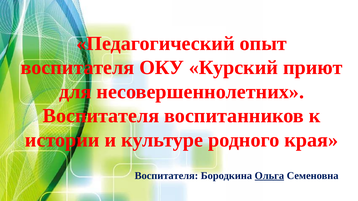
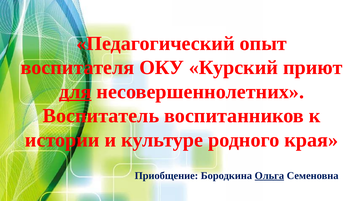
для underline: none -> present (75, 92)
Воспитателя: Воспитателя -> Воспитатель (101, 116)
Воспитателя: Воспитателя -> Приобщение (166, 176)
